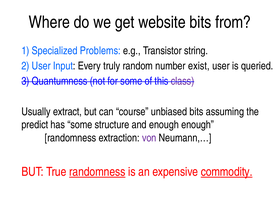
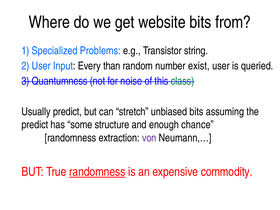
truly: truly -> than (112, 66)
for some: some -> noise (131, 81)
class colour: purple -> green (183, 81)
Usually extract: extract -> predict (67, 112)
course: course -> stretch (132, 112)
enough enough: enough -> chance (197, 125)
commodity underline: present -> none (227, 172)
